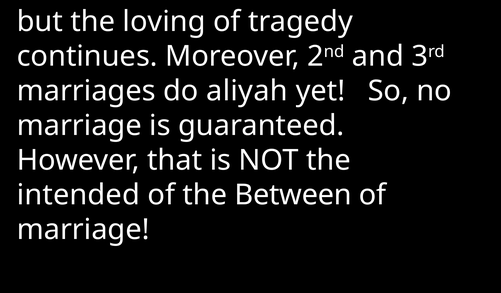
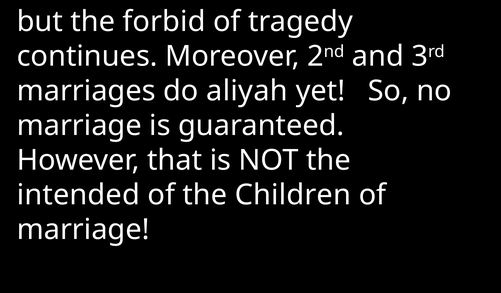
loving: loving -> forbid (164, 21)
Between: Between -> Children (293, 195)
